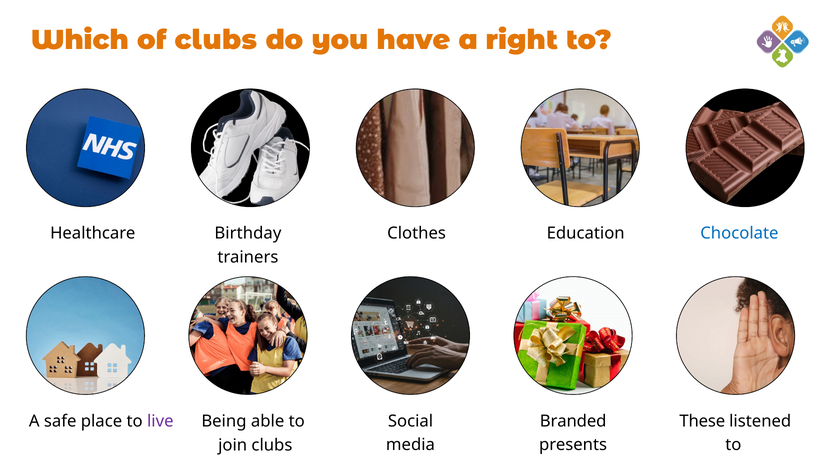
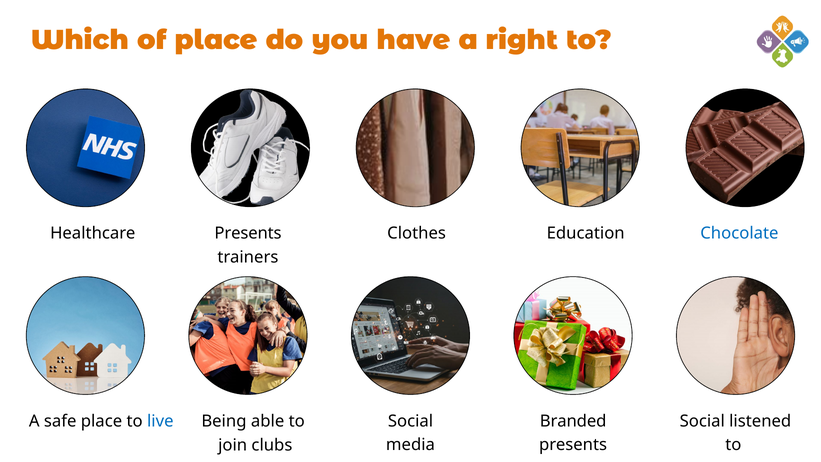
of clubs: clubs -> place (216, 40)
Healthcare Birthday: Birthday -> Presents (248, 233)
live colour: purple -> blue (160, 421)
These: These -> Social (702, 421)
